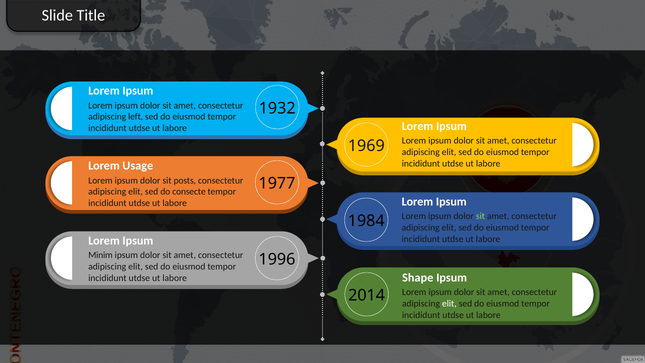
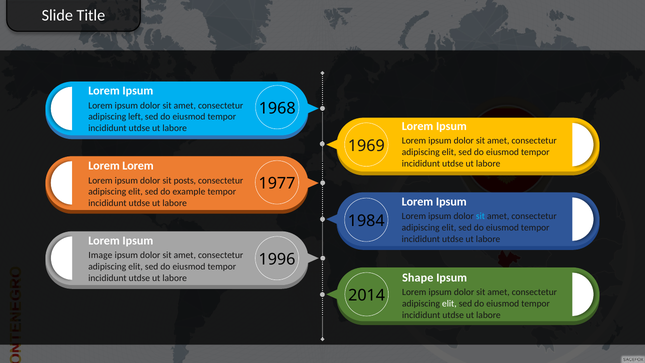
1932: 1932 -> 1968 (277, 108)
Usage: Usage -> Lorem (138, 166)
consecte: consecte -> example (189, 192)
sit colour: light green -> light blue (480, 216)
Minim: Minim -> Image (100, 255)
